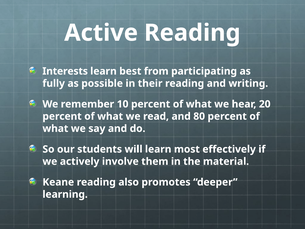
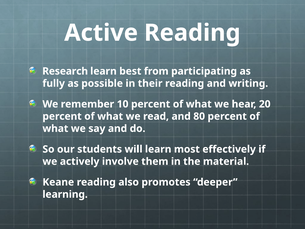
Interests: Interests -> Research (65, 71)
